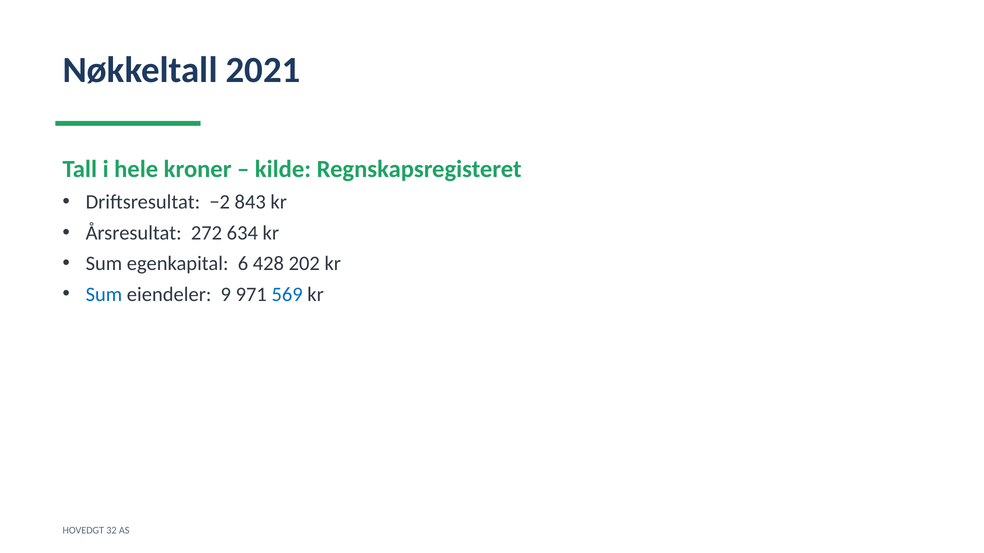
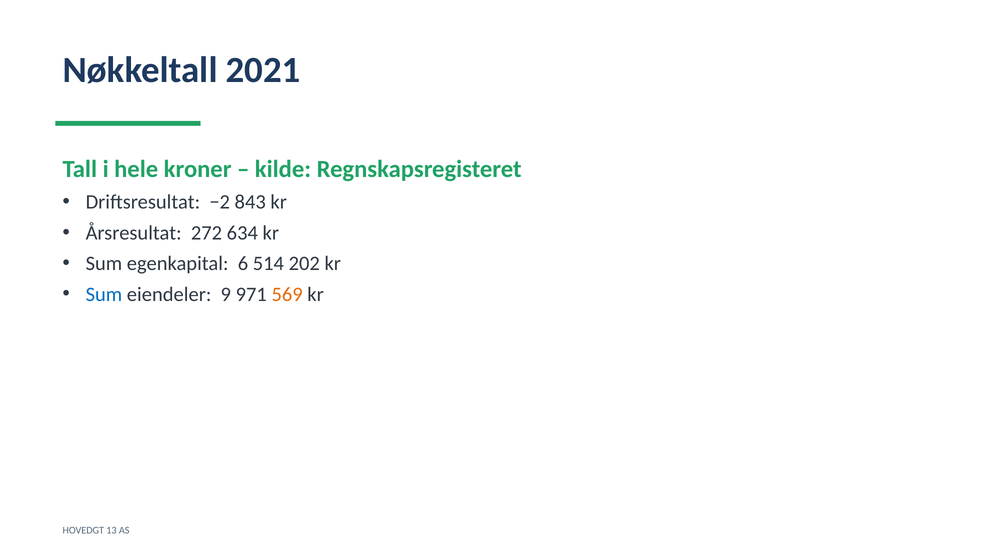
428: 428 -> 514 (268, 264)
569 colour: blue -> orange (287, 295)
32: 32 -> 13 (111, 531)
